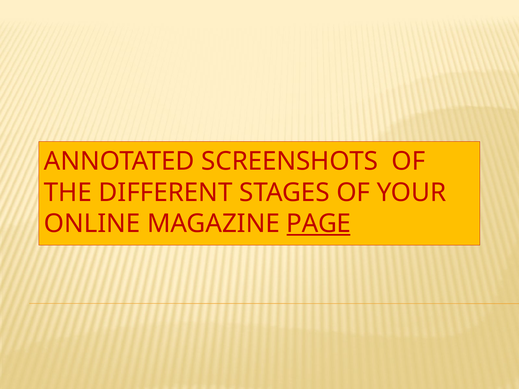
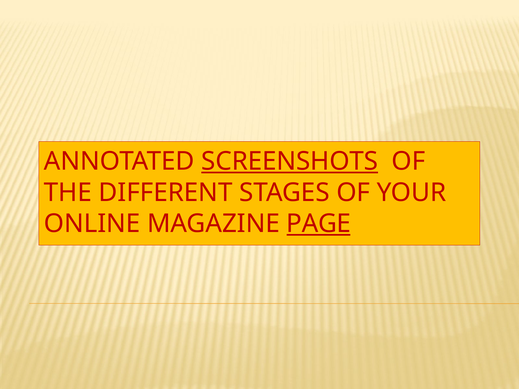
SCREENSHOTS underline: none -> present (290, 161)
